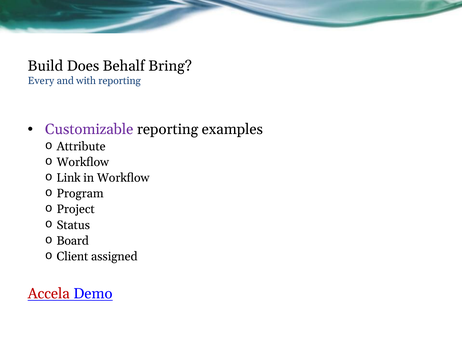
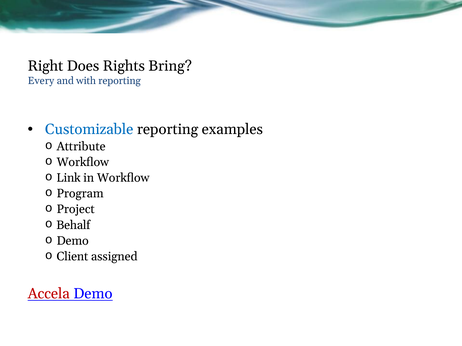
Build: Build -> Right (45, 66)
Behalf: Behalf -> Rights (124, 66)
Customizable colour: purple -> blue (89, 130)
Status: Status -> Behalf (73, 225)
Board: Board -> Demo (73, 241)
